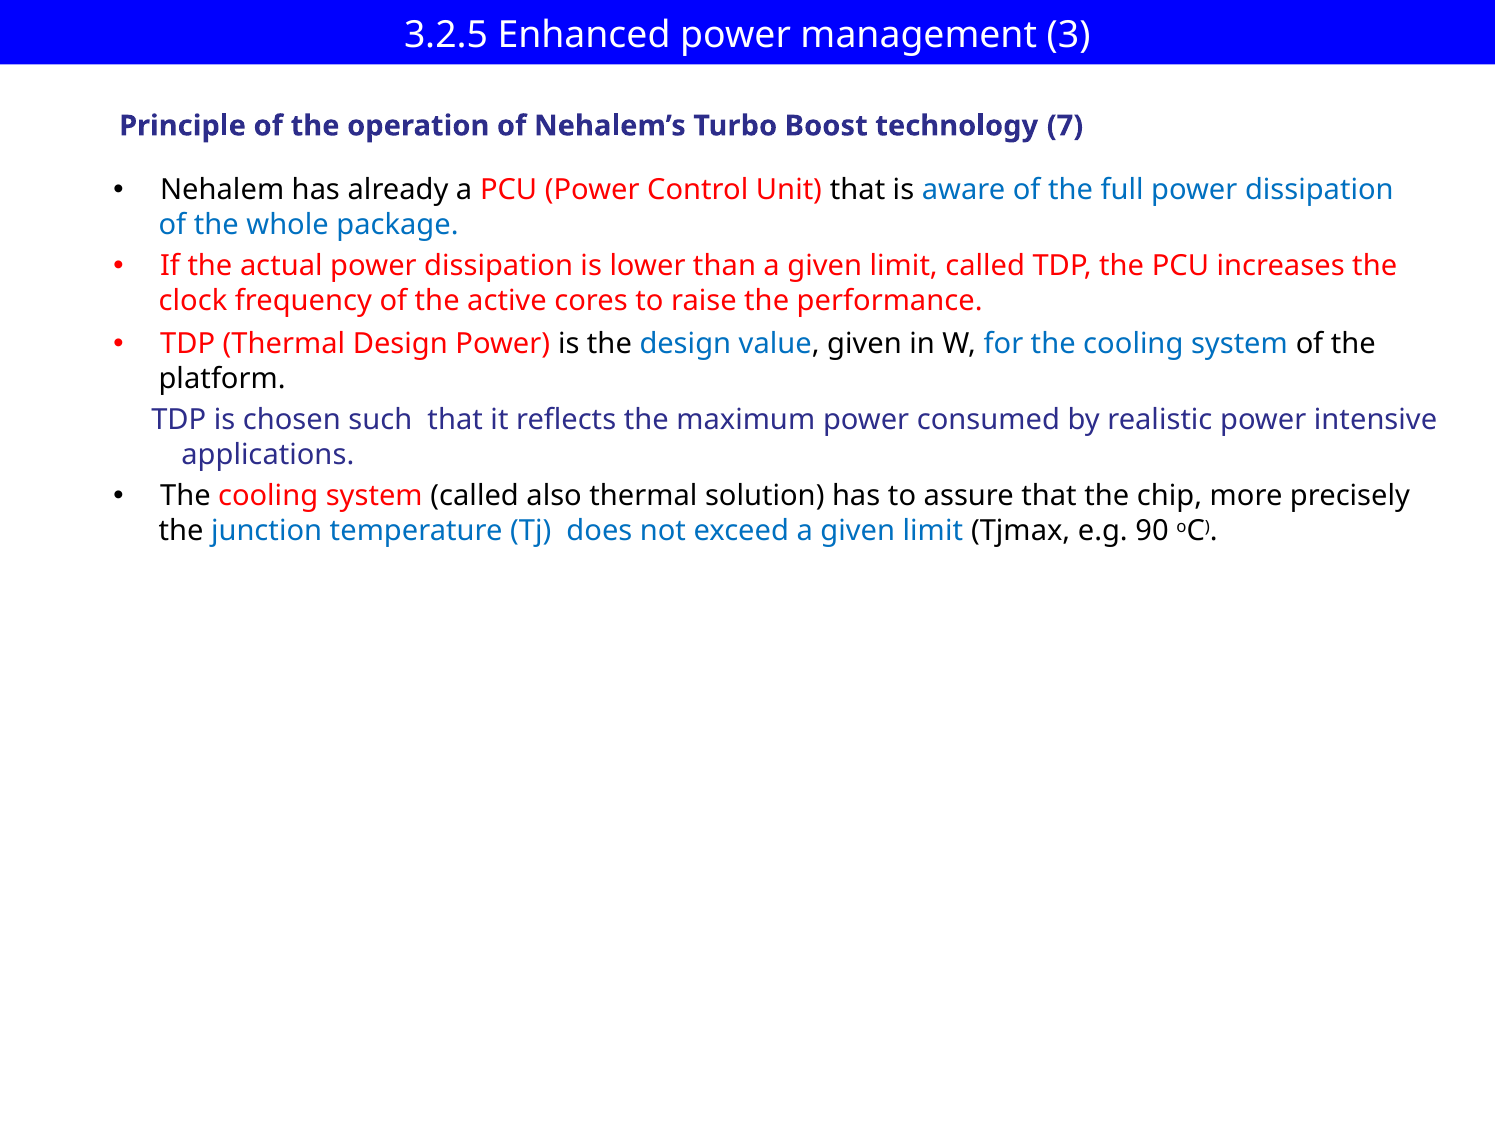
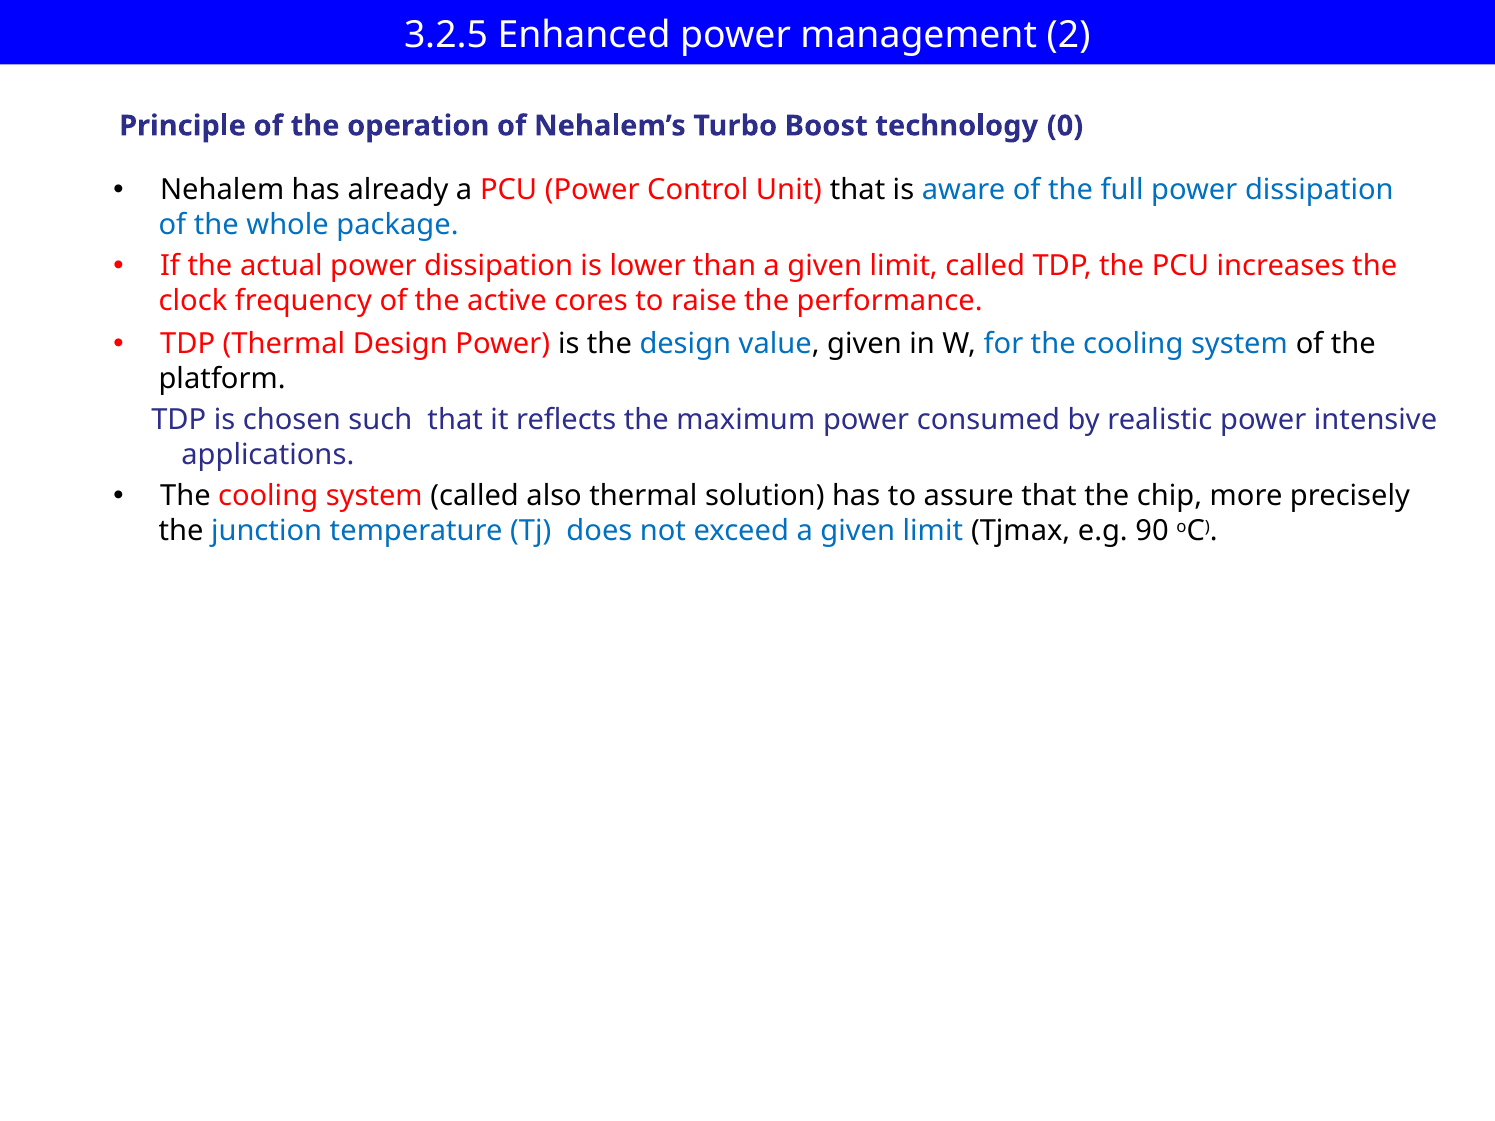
3: 3 -> 2 (1069, 35)
7: 7 -> 0 (1065, 126)
